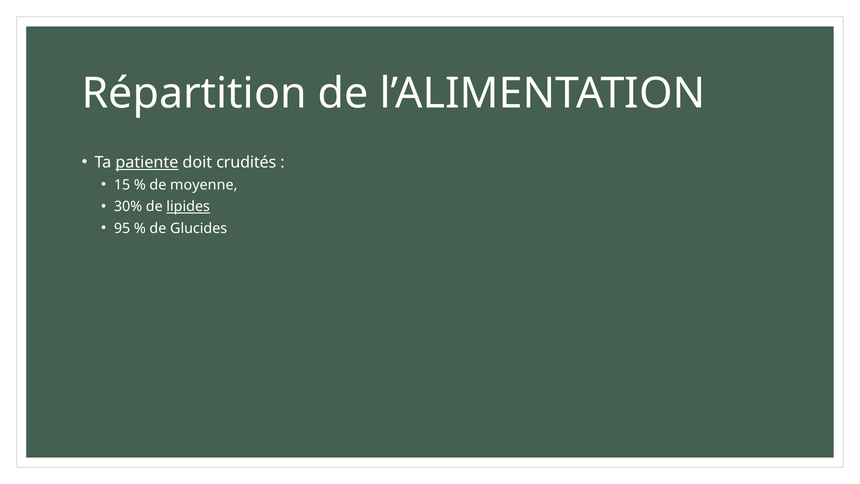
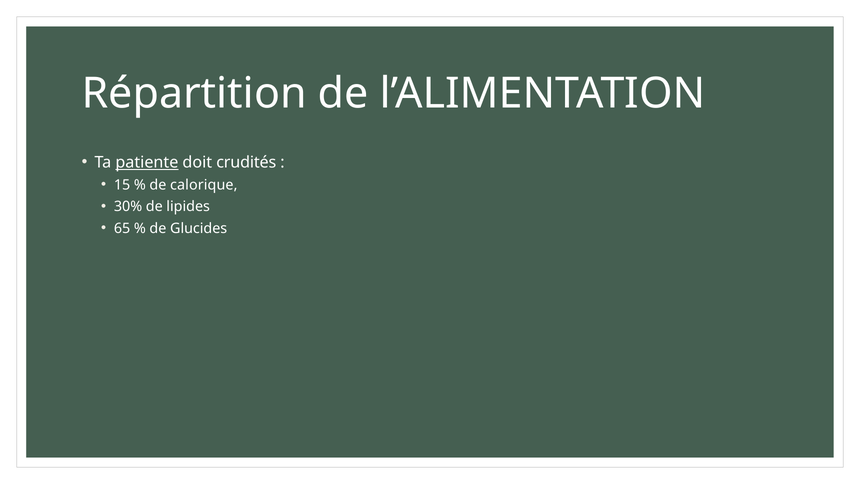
moyenne: moyenne -> calorique (204, 185)
lipides underline: present -> none (188, 207)
95: 95 -> 65 (122, 228)
